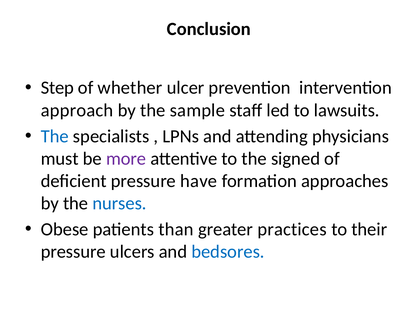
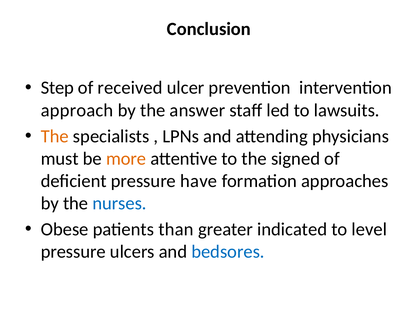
whether: whether -> received (130, 88)
sample: sample -> answer (197, 110)
The colour: blue -> orange (55, 136)
more colour: purple -> orange (126, 158)
practices: practices -> indicated (292, 229)
their: their -> level (369, 229)
